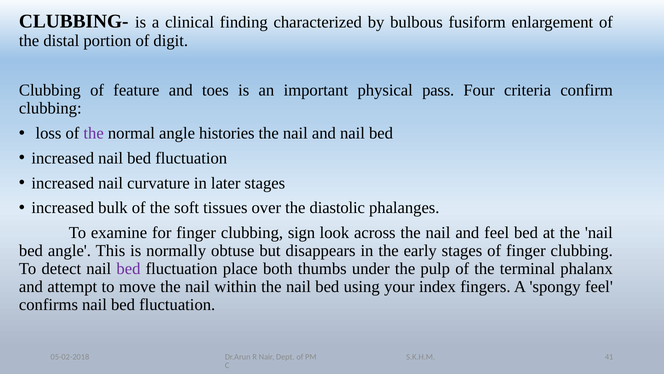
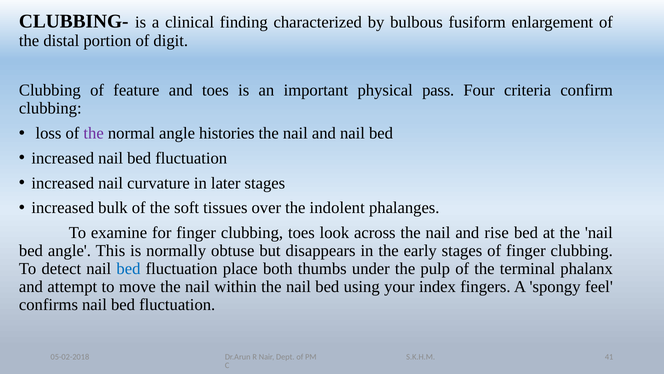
diastolic: diastolic -> indolent (337, 208)
clubbing sign: sign -> toes (301, 232)
and feel: feel -> rise (497, 232)
bed colour: purple -> blue (128, 268)
